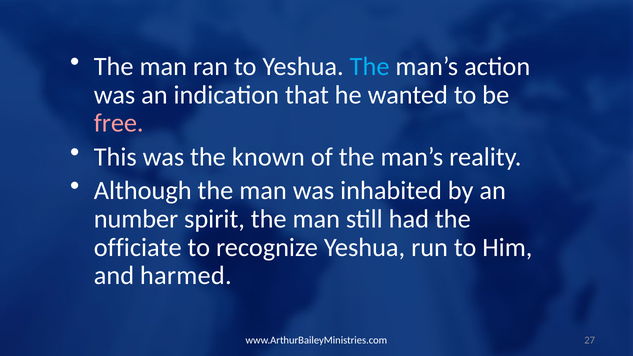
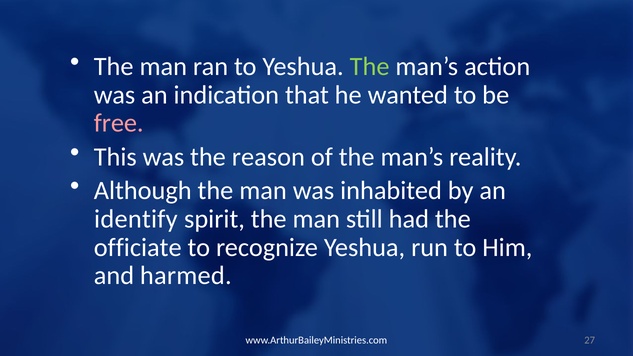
The colour: light blue -> light green (370, 66)
known: known -> reason (268, 157)
number: number -> identify (136, 219)
